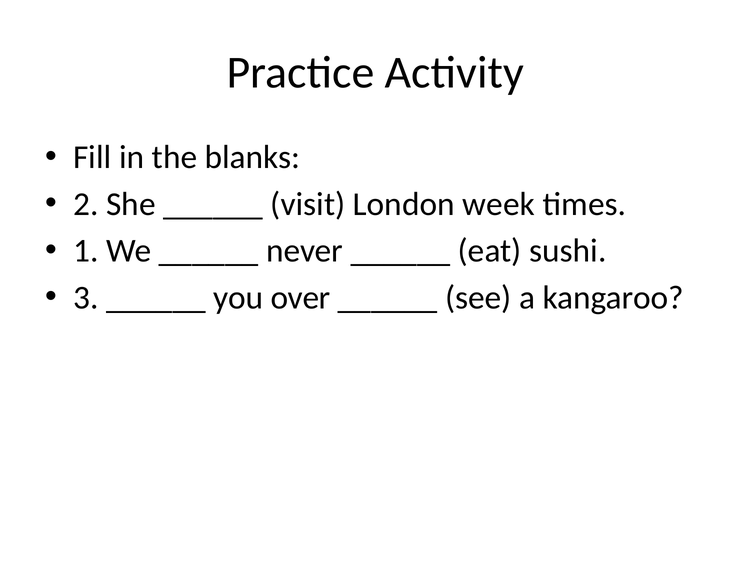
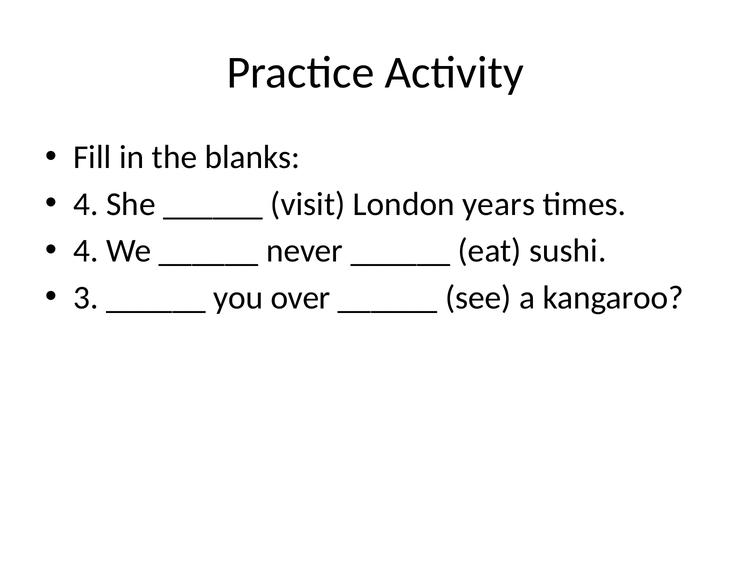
2: 2 -> 4 (86, 204)
week: week -> years (499, 204)
1: 1 -> 4 (86, 251)
